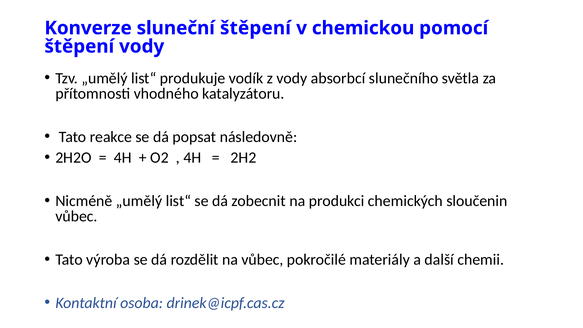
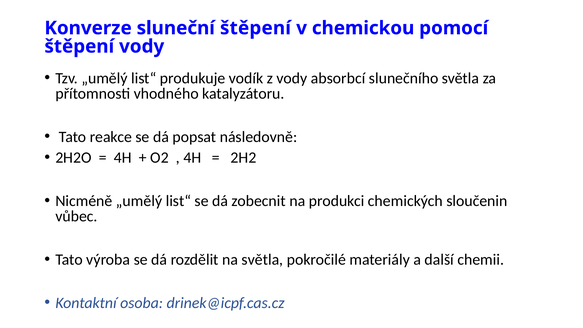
na vůbec: vůbec -> světla (262, 260)
